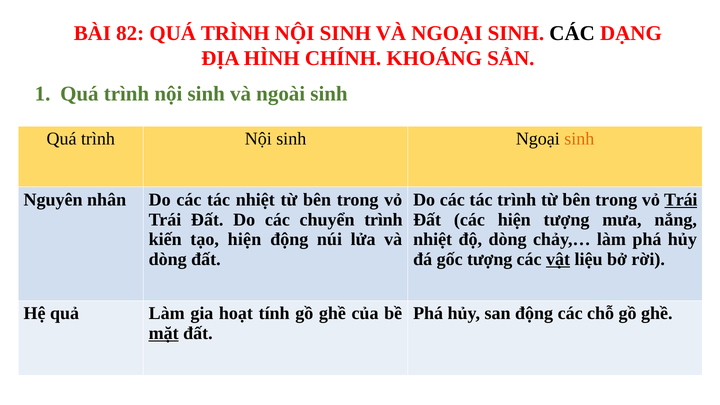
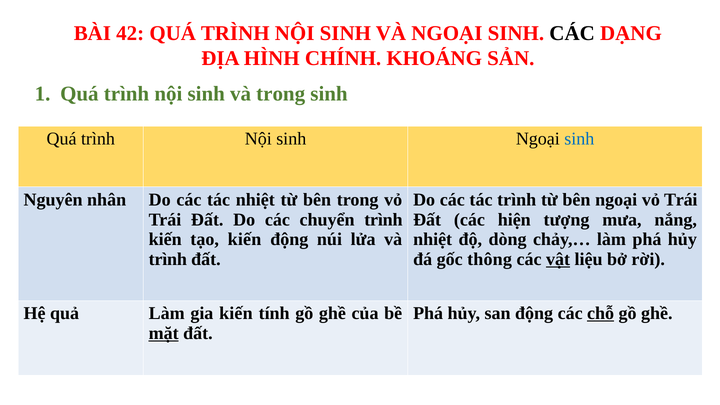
82: 82 -> 42 (130, 33)
và ngoài: ngoài -> trong (281, 94)
sinh colour: orange -> blue (579, 139)
trong: trong -> ngoại (616, 200)
Trái underline: present -> none (681, 200)
tạo hiện: hiện -> kiến (245, 239)
dòng: dòng -> trình (168, 259)
gốc tượng: tượng -> thông (490, 259)
gia hoạt: hoạt -> kiến (236, 313)
chỗ underline: none -> present (601, 313)
